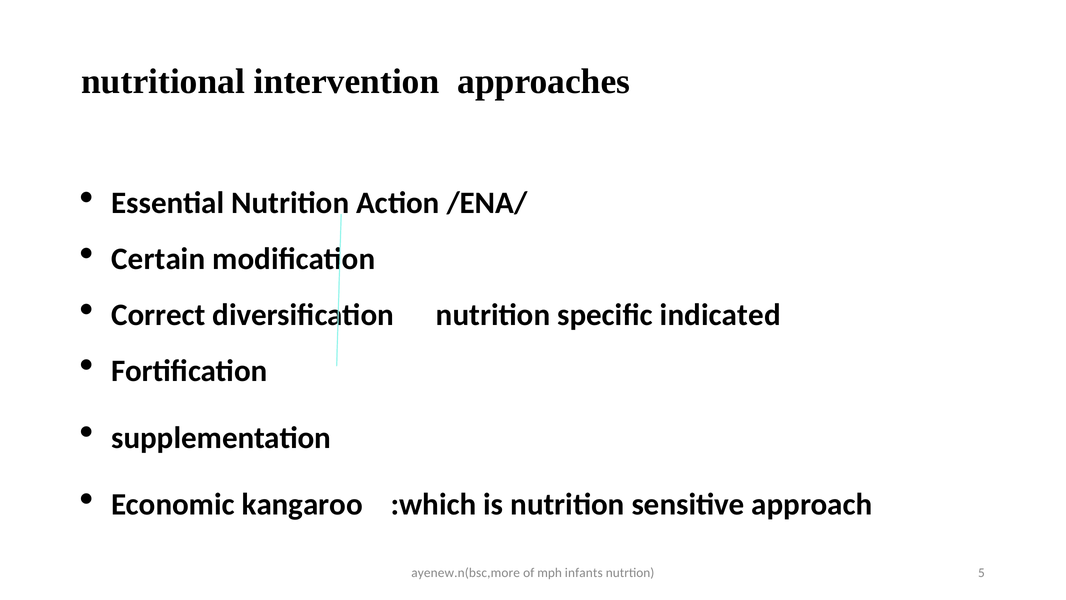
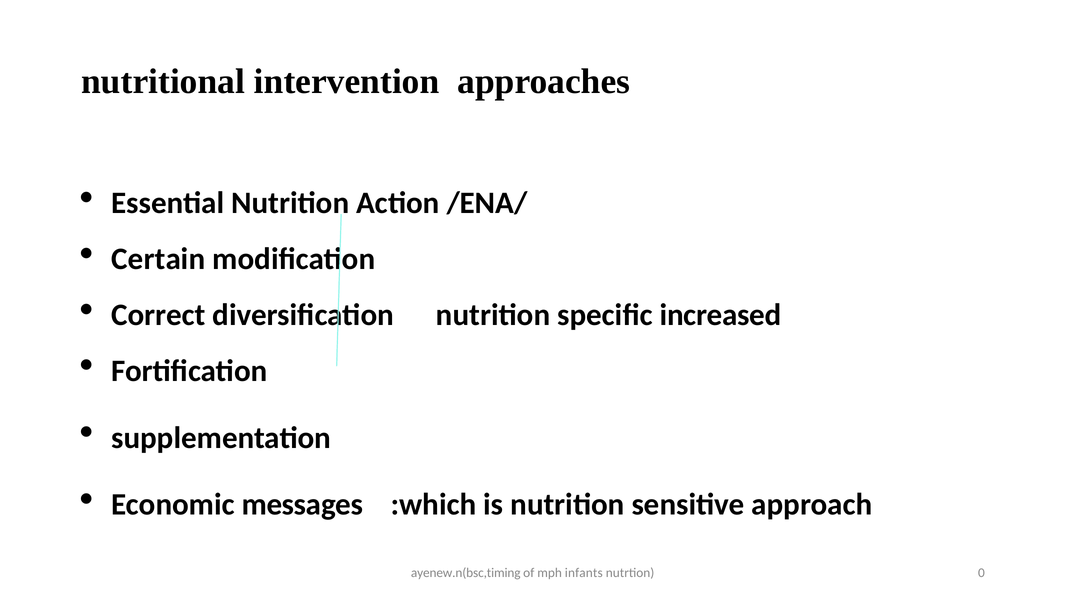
indicated: indicated -> increased (720, 315)
kangaroo: kangaroo -> messages (302, 504)
ayenew.n(bsc,more: ayenew.n(bsc,more -> ayenew.n(bsc,timing (466, 572)
5: 5 -> 0 (981, 572)
